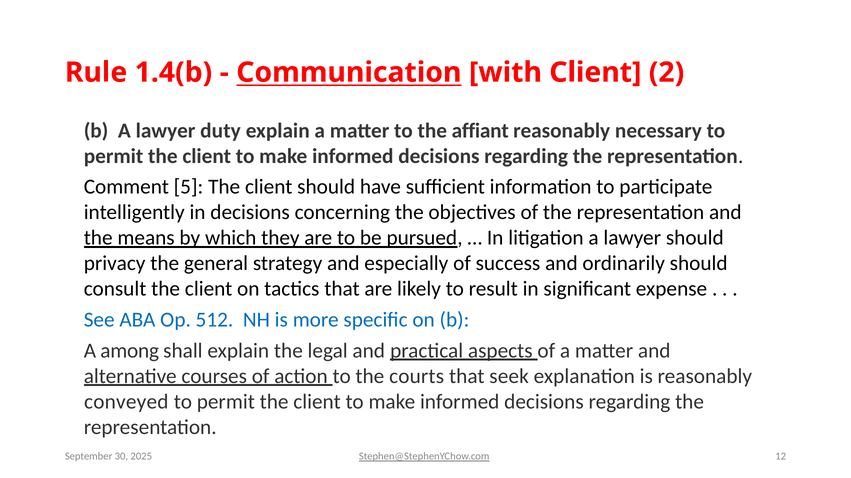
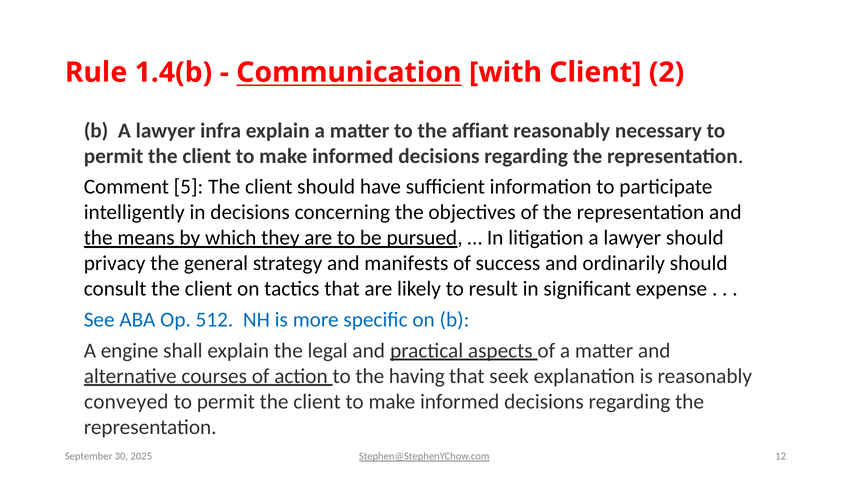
duty: duty -> infra (221, 131)
especially: especially -> manifests (406, 264)
among: among -> engine (130, 351)
courts: courts -> having (417, 377)
